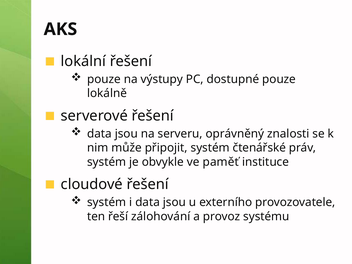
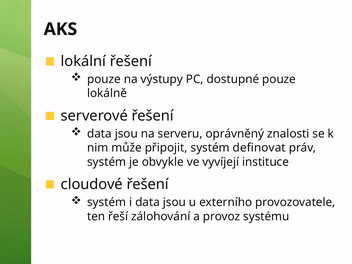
čtenářské: čtenářské -> definovat (259, 148)
paměť: paměť -> vyvíjejí (221, 162)
